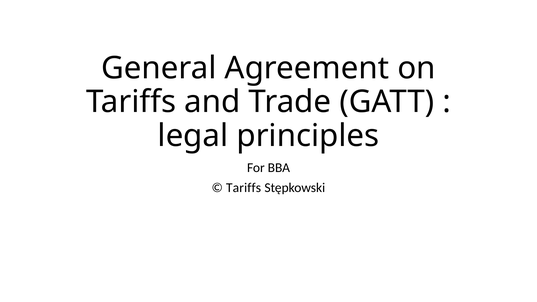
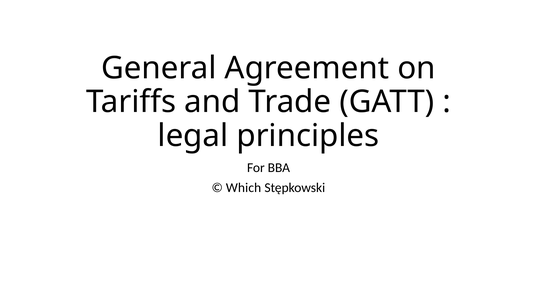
Tariffs: Tariffs -> Which (244, 188)
